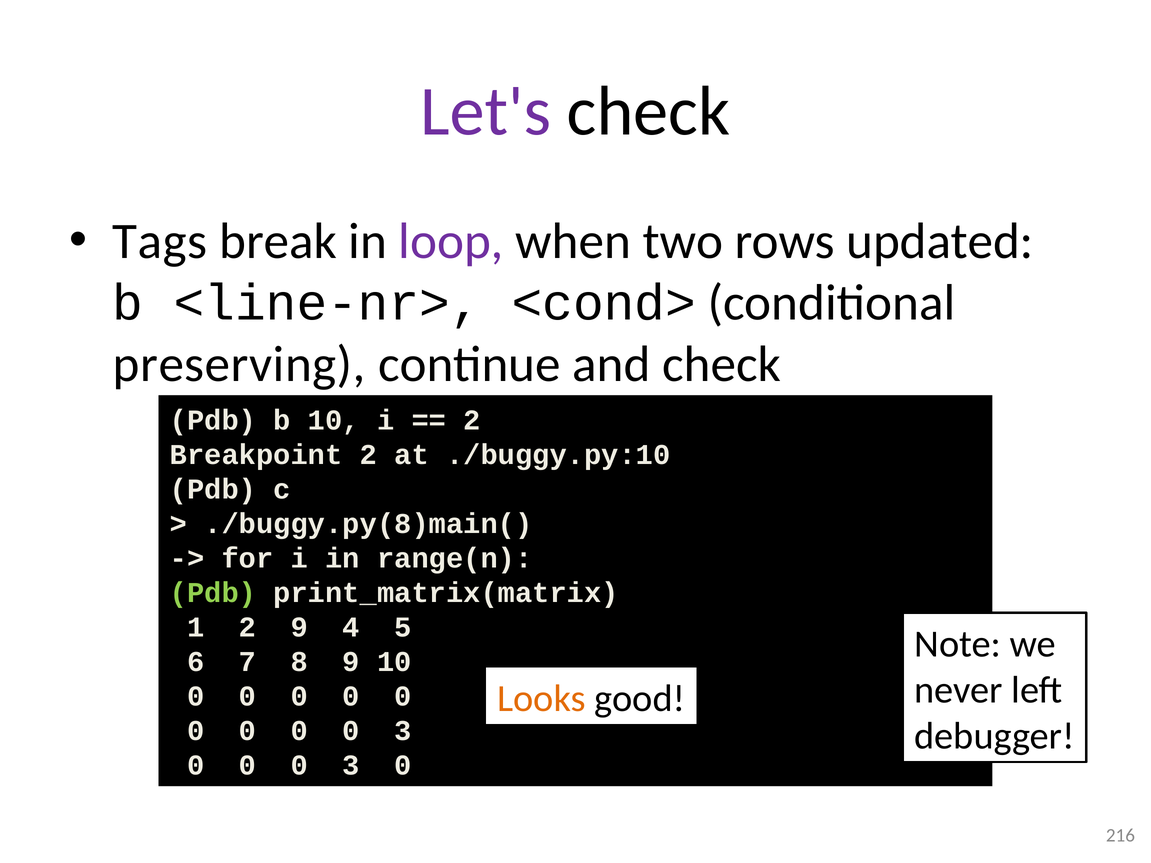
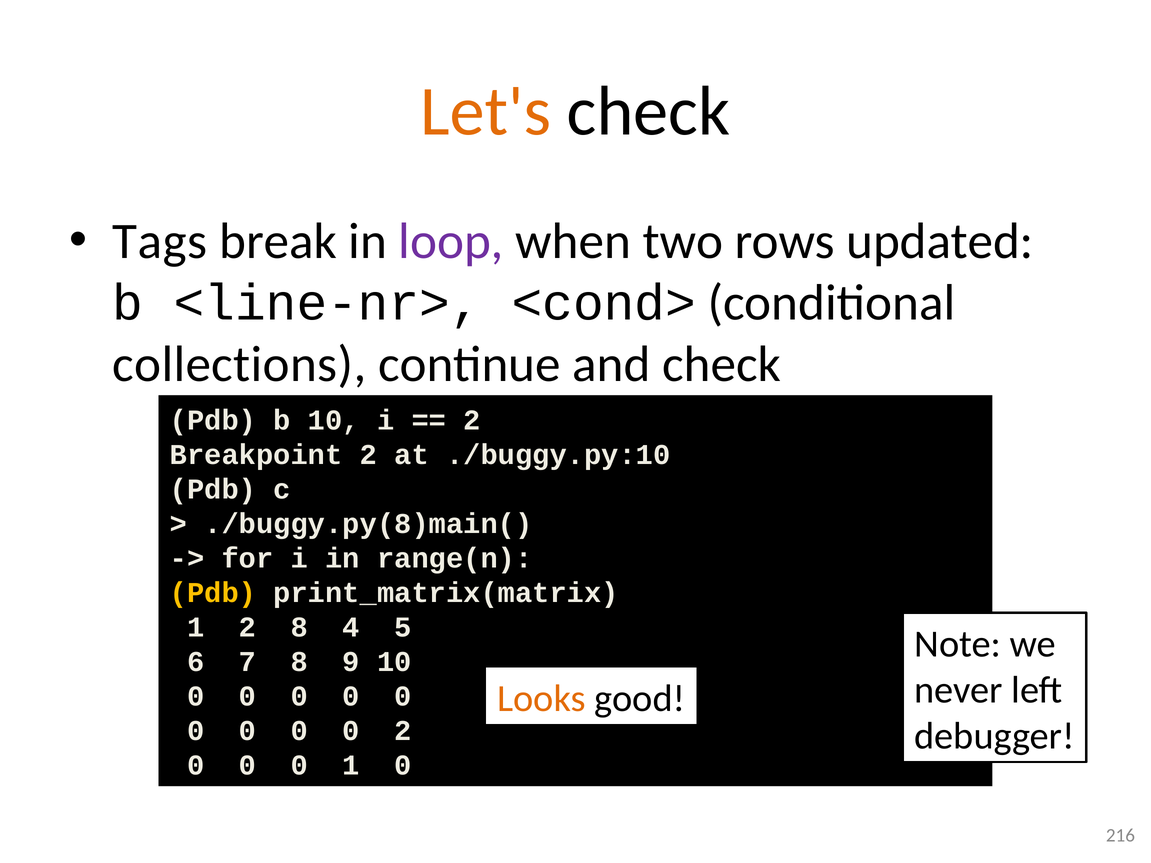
Let's colour: purple -> orange (486, 111)
preserving: preserving -> collections (239, 364)
Pdb colour: light green -> yellow (213, 593)
2 9: 9 -> 8 (299, 627)
3: 3 -> 2 (403, 731)
3: 3 -> 1 (351, 766)
